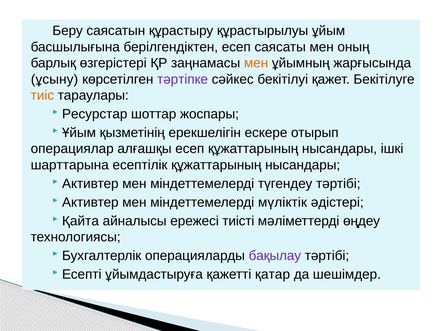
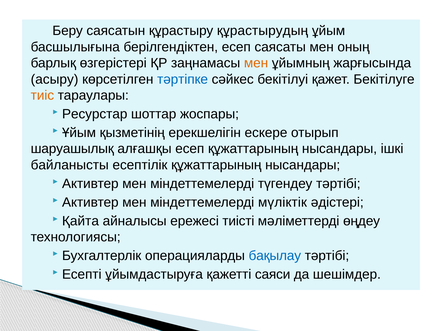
құрастырылуы: құрастырылуы -> құрастырудың (263, 31)
ұсыну: ұсыну -> асыру (55, 79)
тәртіпке colour: purple -> blue (183, 79)
операциялар: операциялар -> шаруашылық (72, 149)
шарттарына: шарттарына -> байланысты (70, 165)
бақылау colour: purple -> blue (275, 256)
қатар: қатар -> саяси (273, 275)
